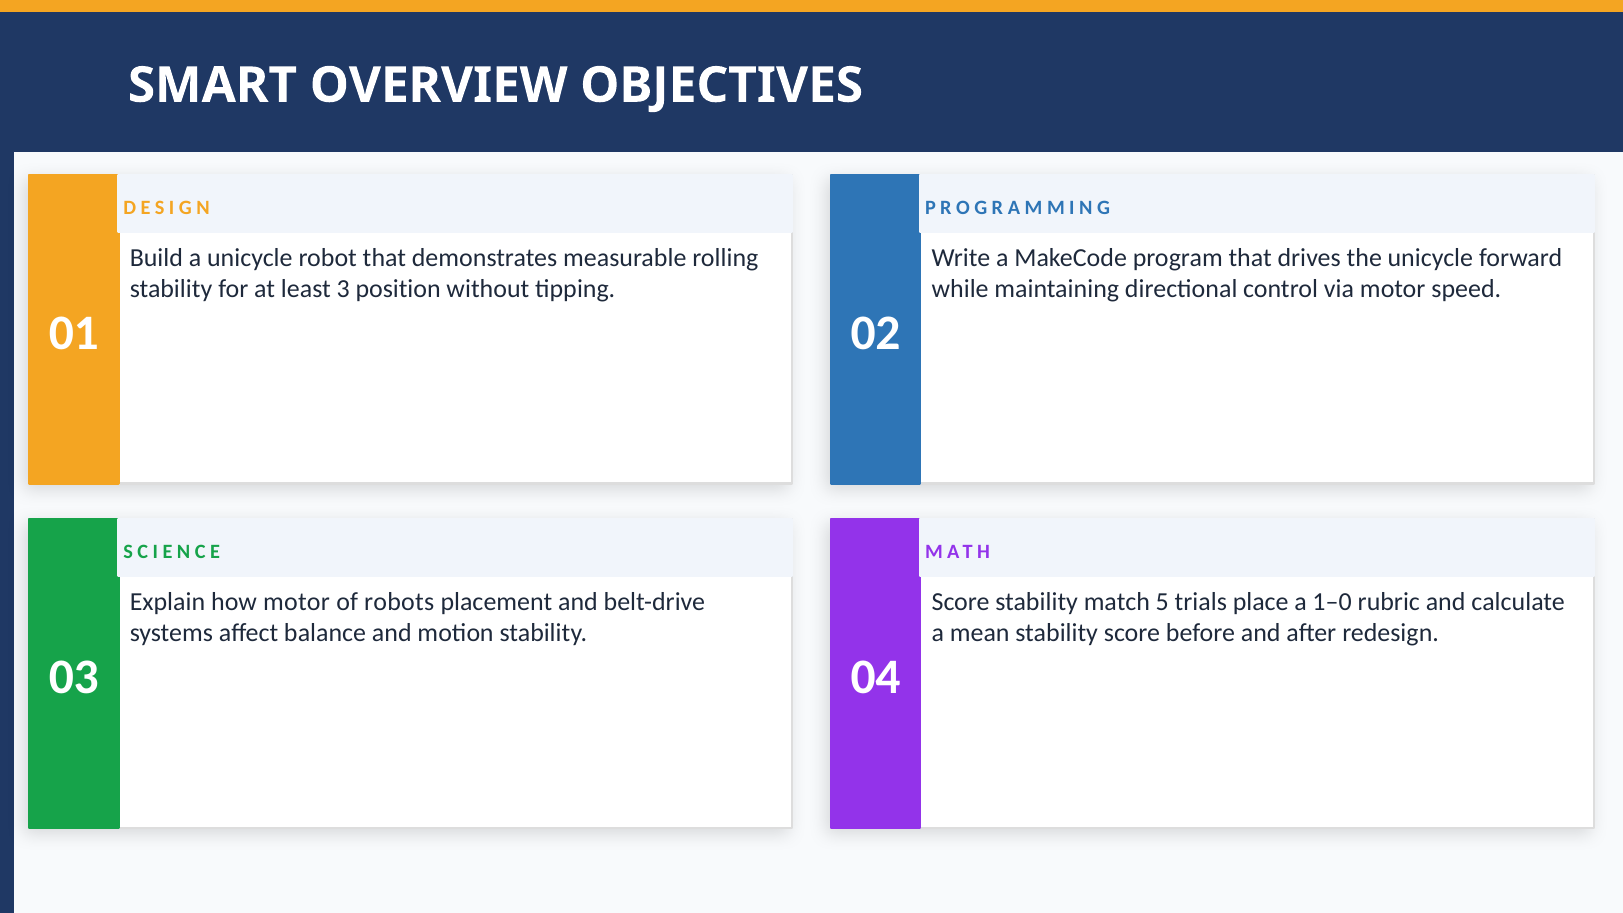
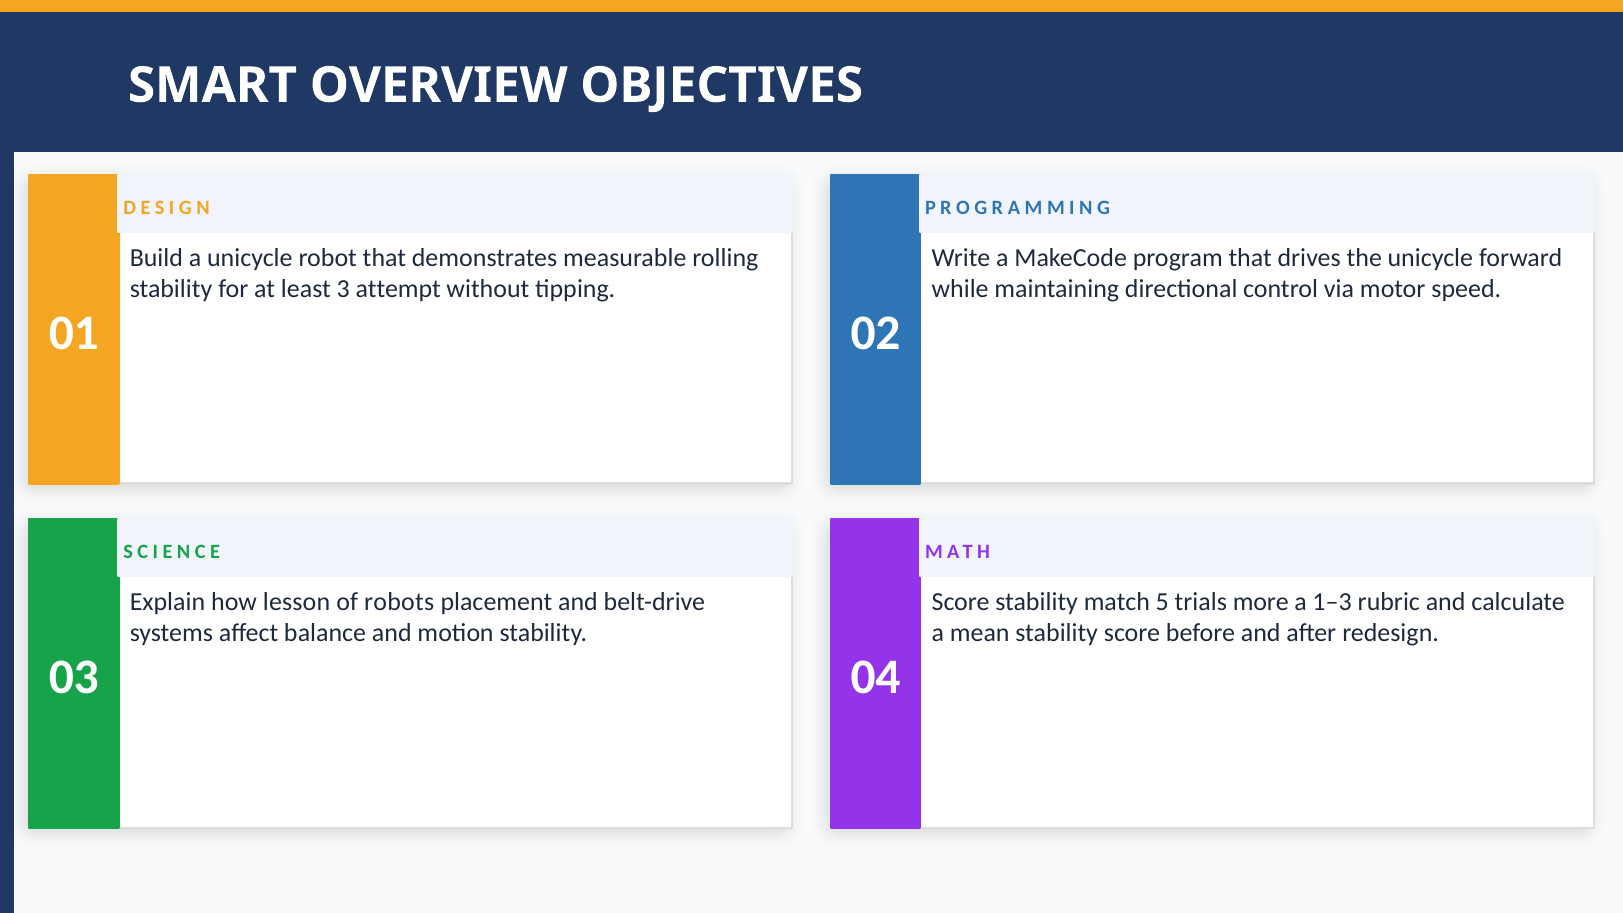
position: position -> attempt (398, 289)
how motor: motor -> lesson (297, 602)
place: place -> more (1261, 602)
1–0: 1–0 -> 1–3 (1332, 602)
